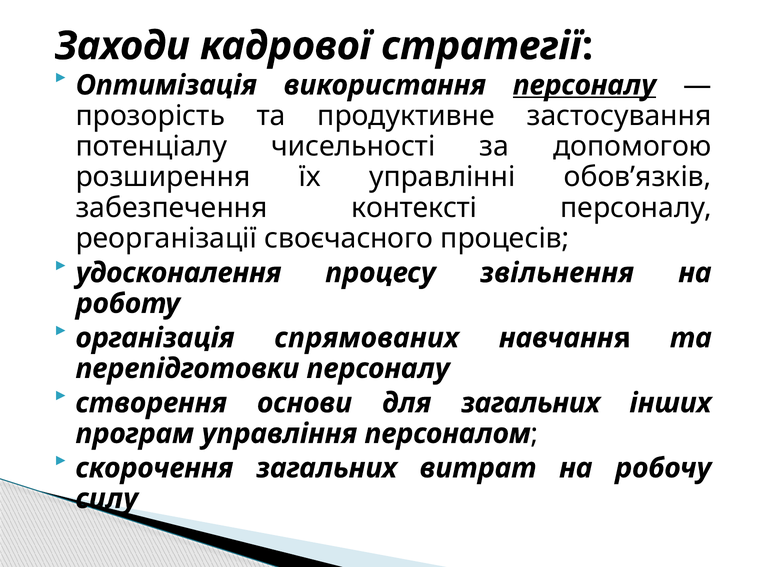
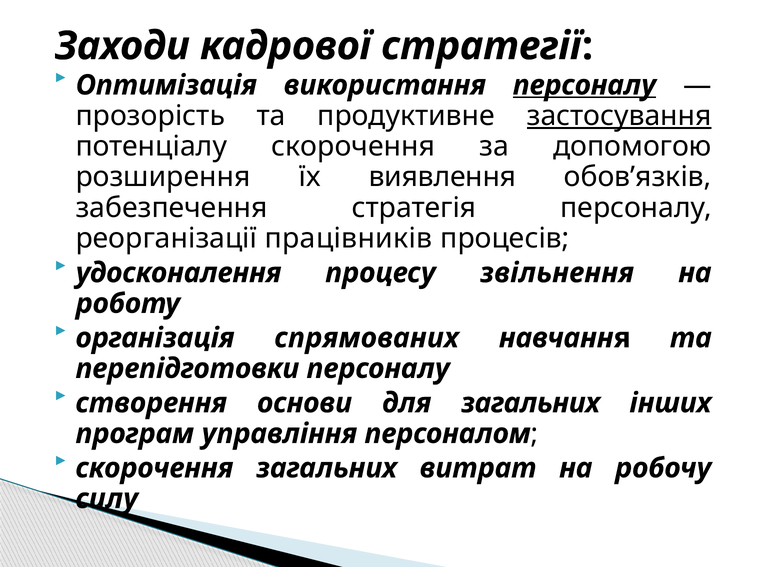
застосування underline: none -> present (619, 116)
потенціалу чисельності: чисельності -> скорочення (353, 147)
управлінні: управлінні -> виявлення (442, 177)
контексті: контексті -> стратегія (414, 208)
своєчасного: своєчасного -> працівників (349, 239)
